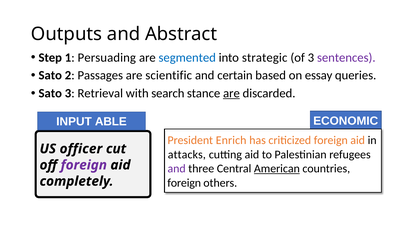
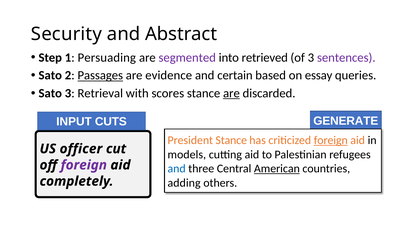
Outputs: Outputs -> Security (66, 34)
segmented colour: blue -> purple (187, 58)
strategic: strategic -> retrieved (265, 58)
Passages underline: none -> present (100, 76)
scientific: scientific -> evidence (169, 76)
search: search -> scores (168, 93)
ECONOMIC: ECONOMIC -> GENERATE (346, 121)
ABLE: ABLE -> CUTS (111, 122)
President Enrich: Enrich -> Stance (231, 140)
foreign underline: none -> present (331, 140)
attacks: attacks -> models (187, 155)
and colour: purple -> blue (177, 169)
foreign: foreign -> adding (184, 183)
